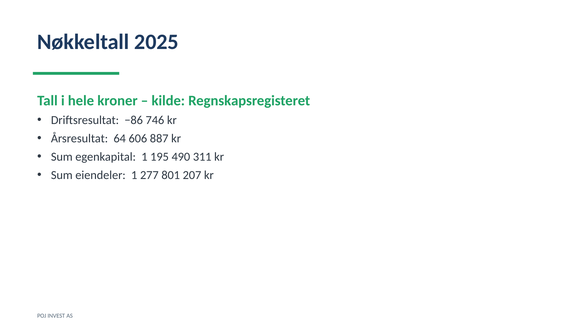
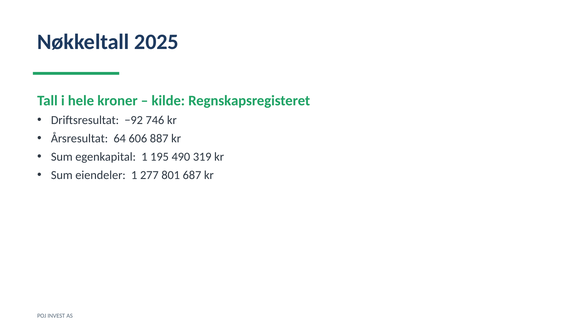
−86: −86 -> −92 (134, 120)
311: 311 -> 319 (202, 157)
207: 207 -> 687 (192, 175)
